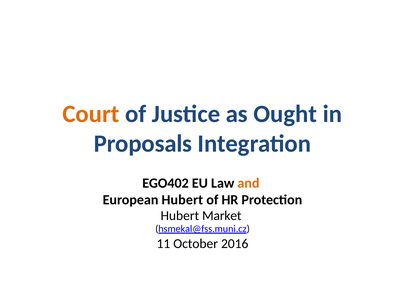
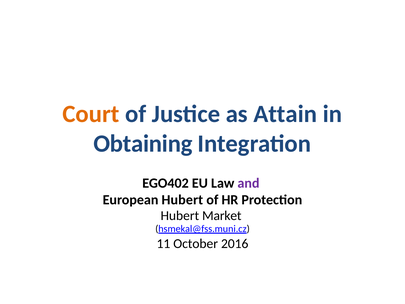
Ought: Ought -> Attain (285, 114)
Proposals: Proposals -> Obtaining (143, 143)
and colour: orange -> purple (248, 183)
